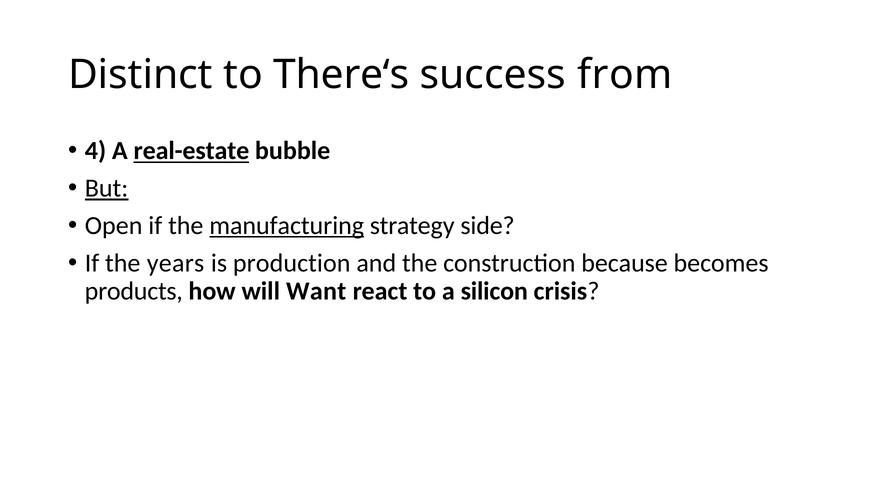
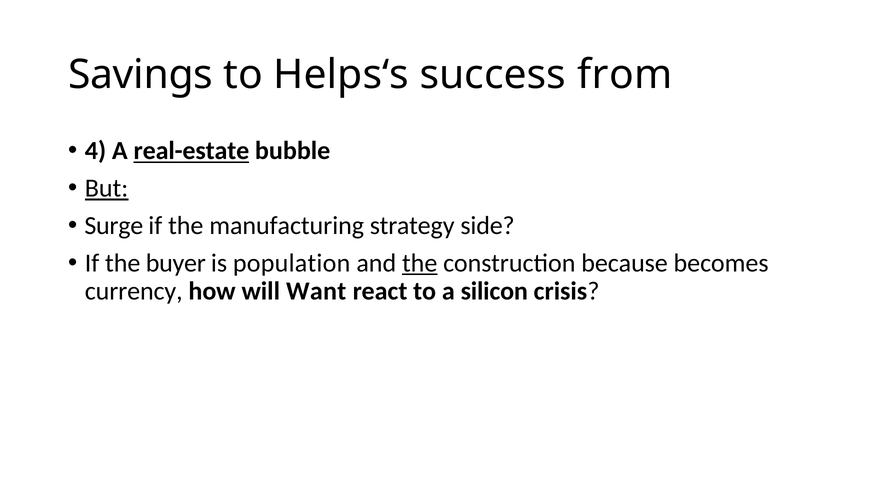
Distinct: Distinct -> Savings (141, 75)
There‘s: There‘s -> Helps‘s (341, 75)
Open: Open -> Surge (114, 226)
manufacturing underline: present -> none (287, 226)
years: years -> buyer (176, 263)
production: production -> population (292, 263)
the underline: none -> present (420, 263)
products: products -> currency (134, 291)
